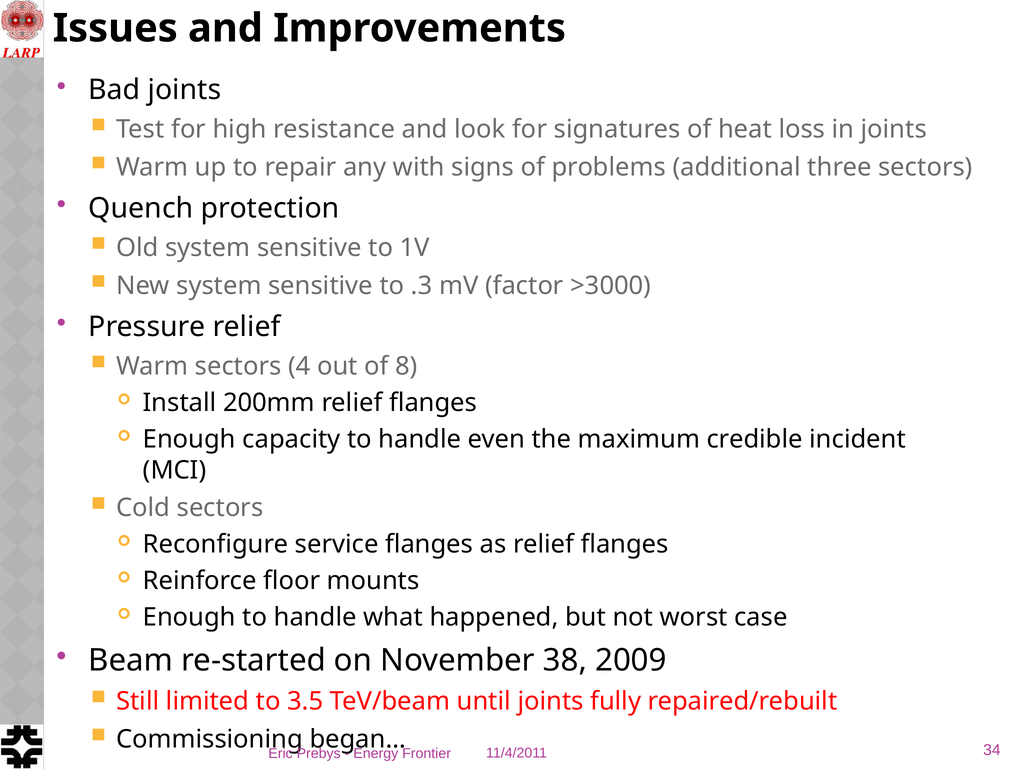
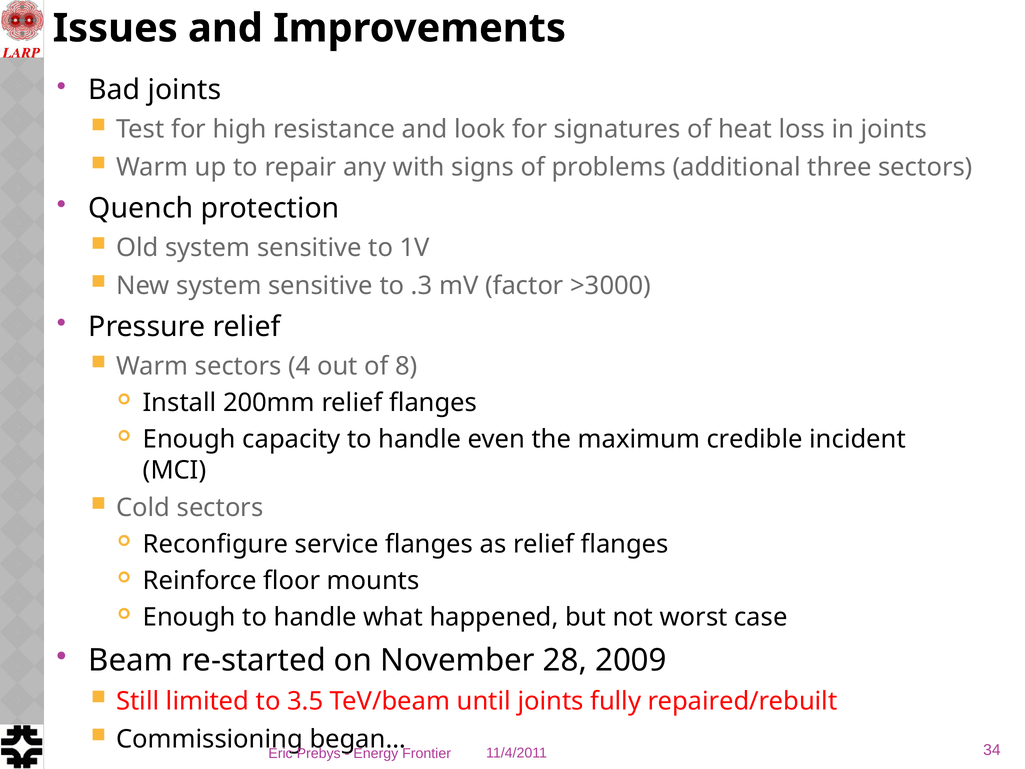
38: 38 -> 28 (565, 660)
